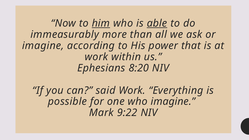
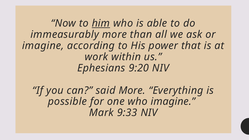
able underline: present -> none (157, 23)
8:20: 8:20 -> 9:20 (139, 68)
said Work: Work -> More (132, 90)
9:22: 9:22 -> 9:33 (127, 113)
